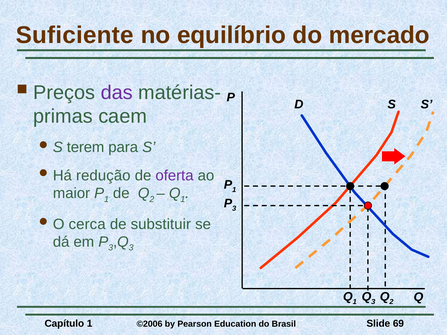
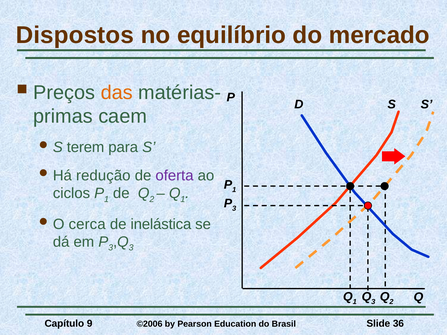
Suficiente: Suficiente -> Dispostos (75, 35)
das colour: purple -> orange (117, 93)
maior: maior -> ciclos (71, 194)
substituir: substituir -> inelástica (161, 224)
Capítulo 1: 1 -> 9 (90, 324)
69: 69 -> 36 (398, 324)
